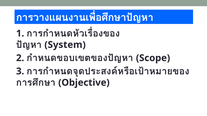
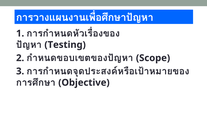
System: System -> Testing (65, 45)
